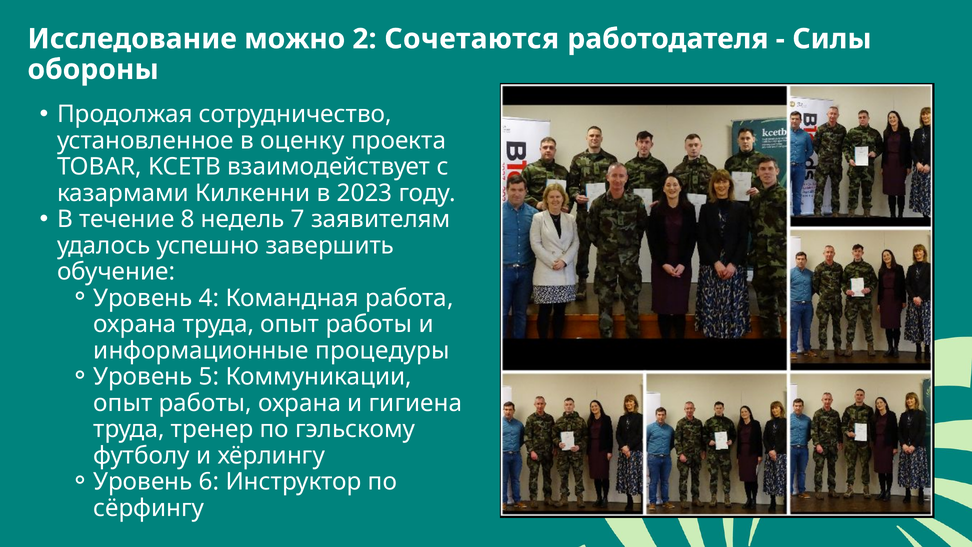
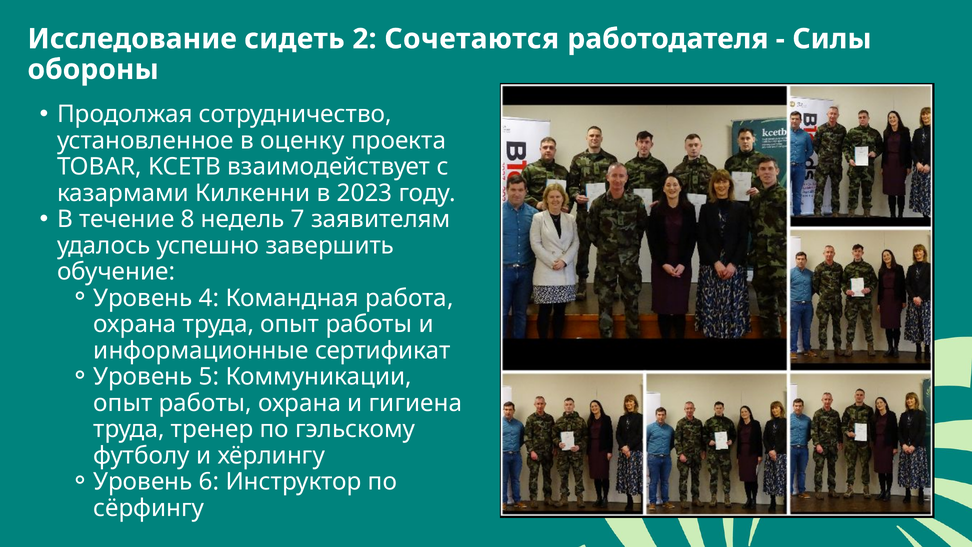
можно: можно -> сидеть (294, 39)
процедуры: процедуры -> сертификат (383, 350)
